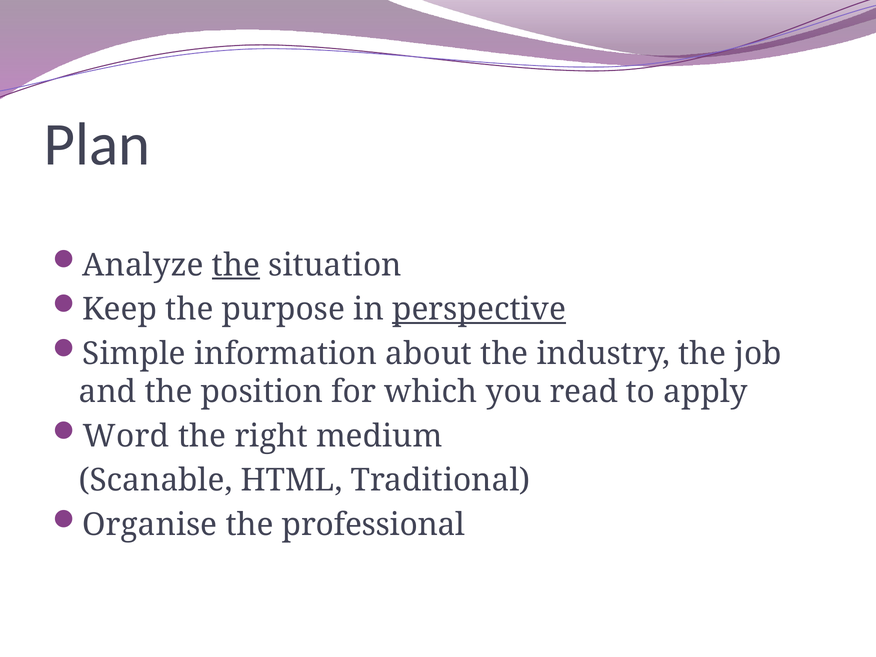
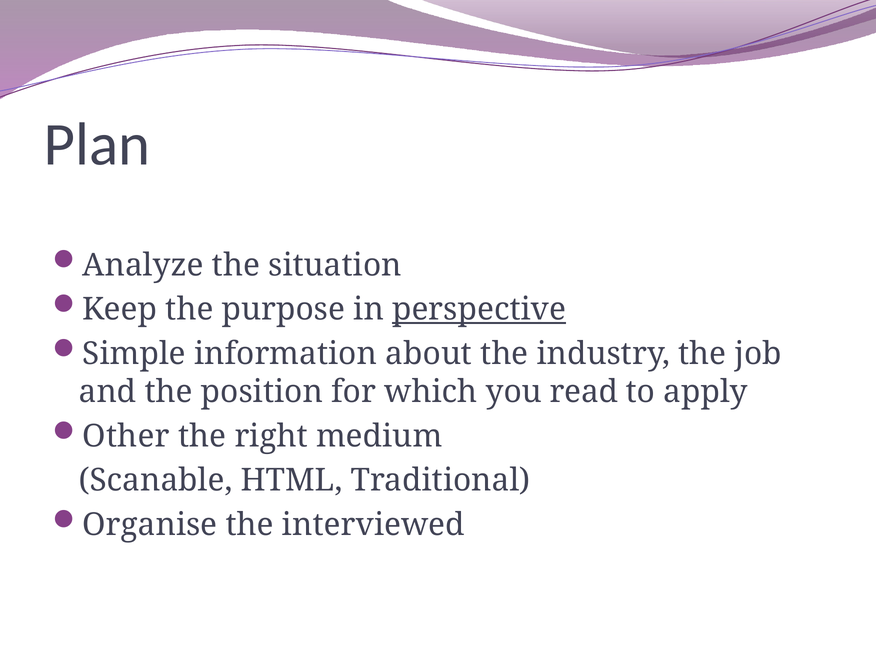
the underline: present -> none (236, 265)
Word: Word -> Other (126, 436)
professional: professional -> interviewed (373, 525)
